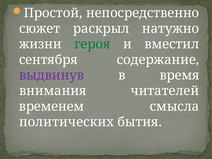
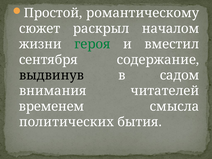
непосредственно: непосредственно -> романтическому (143, 13)
натужно: натужно -> началом (171, 29)
выдвинув colour: purple -> black (51, 75)
время: время -> садом (180, 75)
